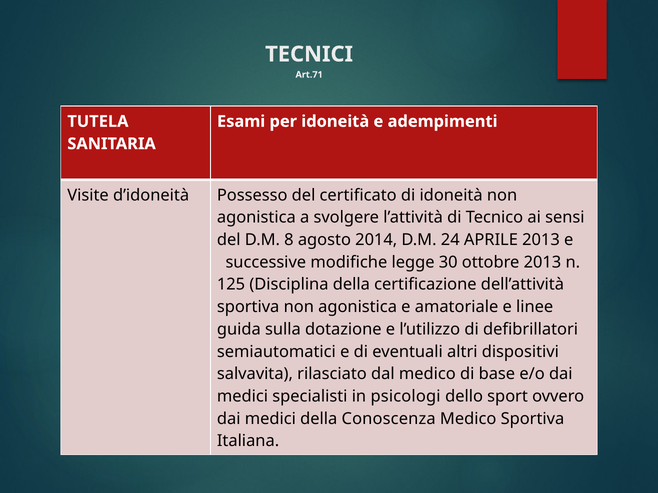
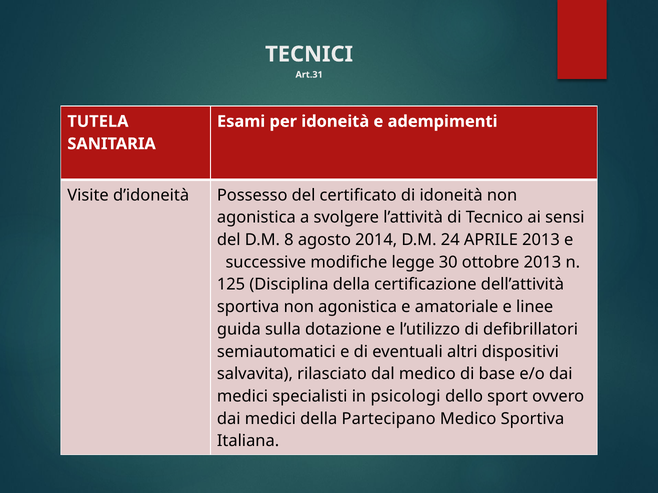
Art.71: Art.71 -> Art.31 (309, 75)
Conoscenza: Conoscenza -> Partecipano (389, 419)
